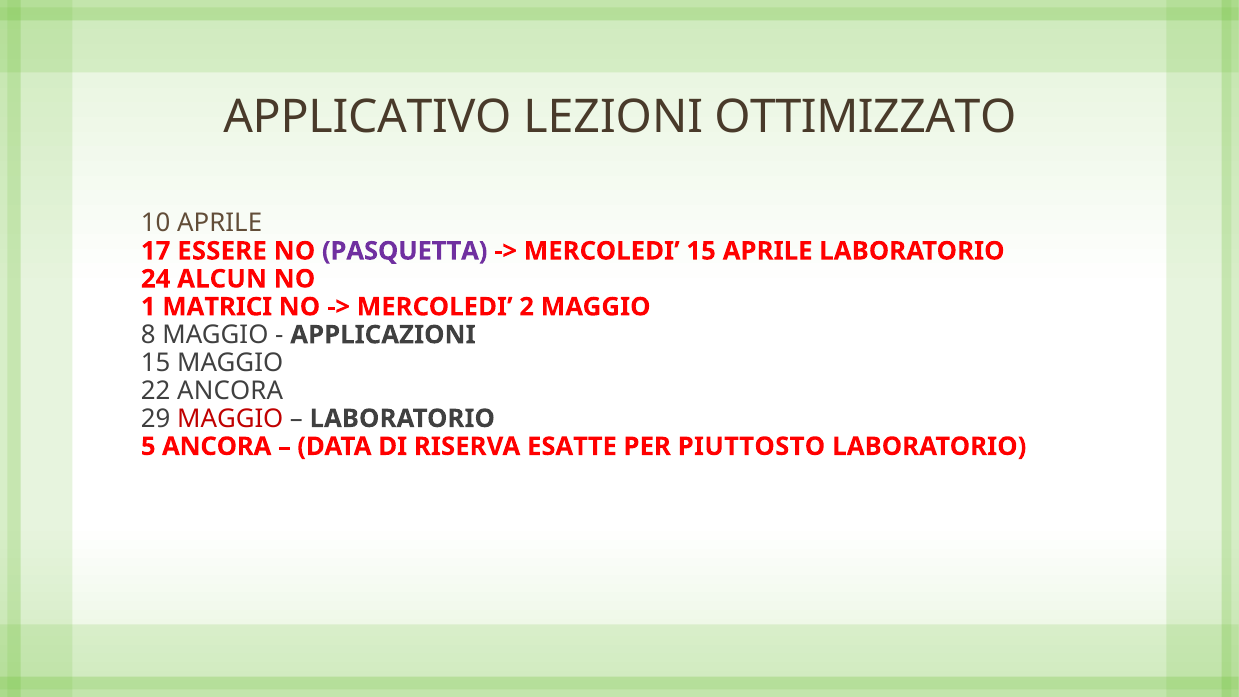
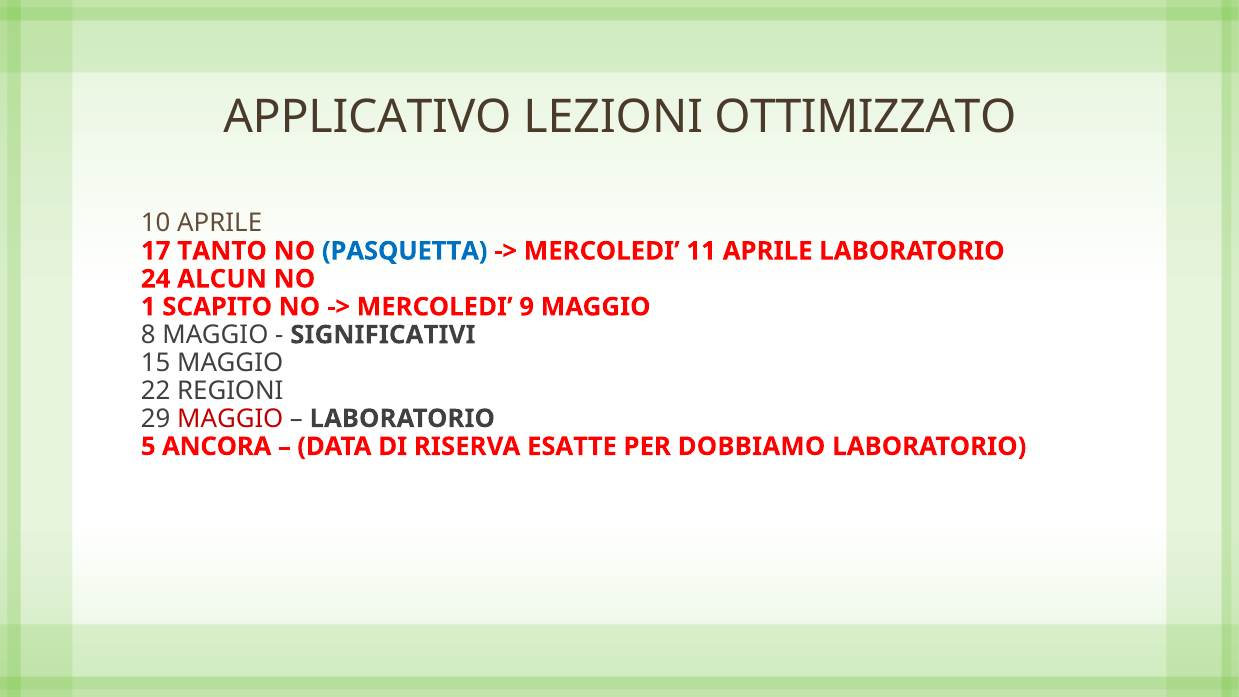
ESSERE: ESSERE -> TANTO (222, 251)
PASQUETTA colour: purple -> blue (405, 251)
MERCOLEDI 15: 15 -> 11 (701, 251)
MATRICI: MATRICI -> SCAPITO (217, 307)
2: 2 -> 9 (527, 307)
APPLICAZIONI: APPLICAZIONI -> SIGNIFICATIVI (383, 335)
22 ANCORA: ANCORA -> REGIONI (230, 391)
PIUTTOSTO: PIUTTOSTO -> DOBBIAMO (751, 446)
